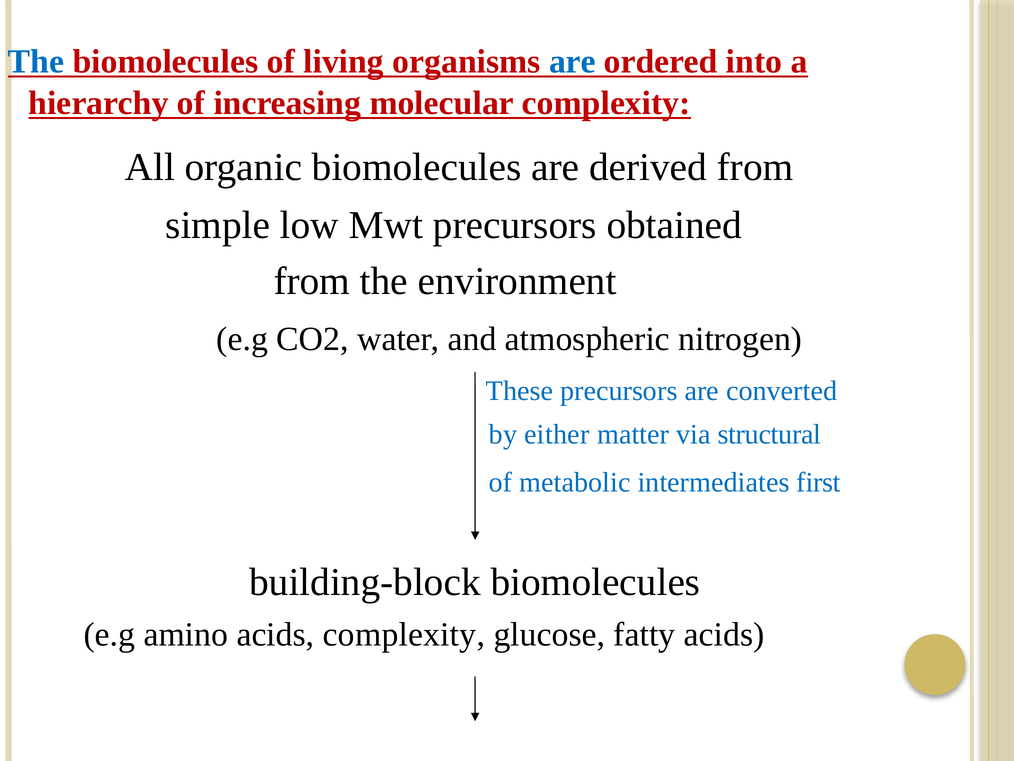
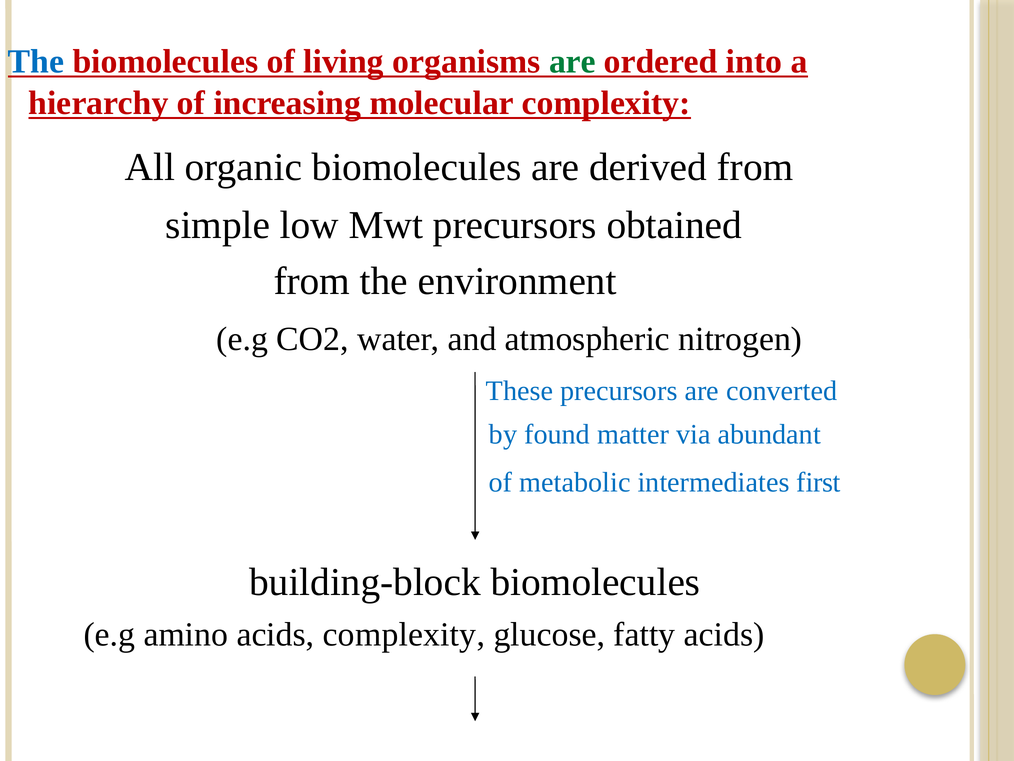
are colour: blue -> green (572, 61)
either: either -> found (557, 434)
structural: structural -> abundant (769, 434)
